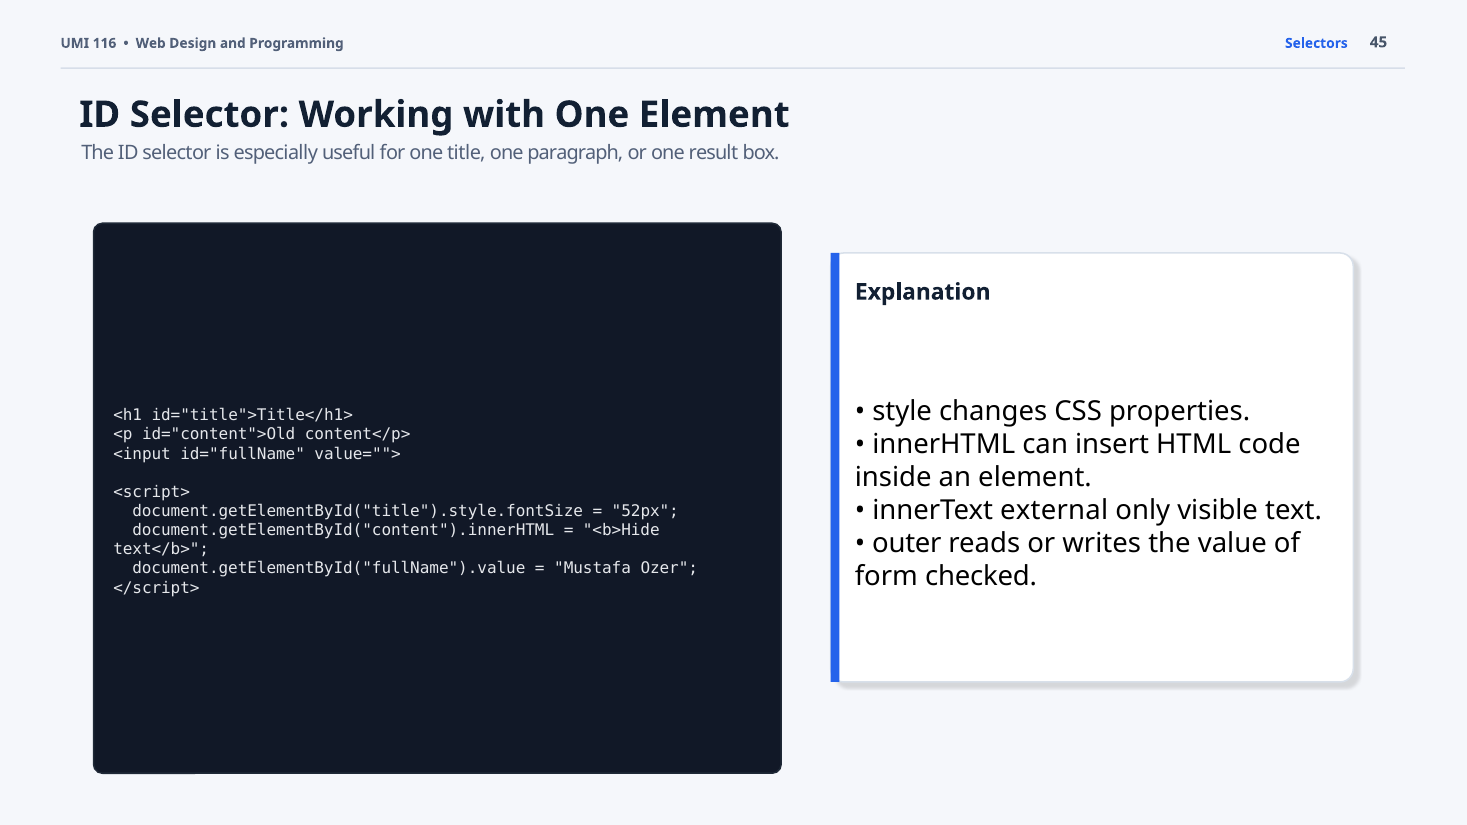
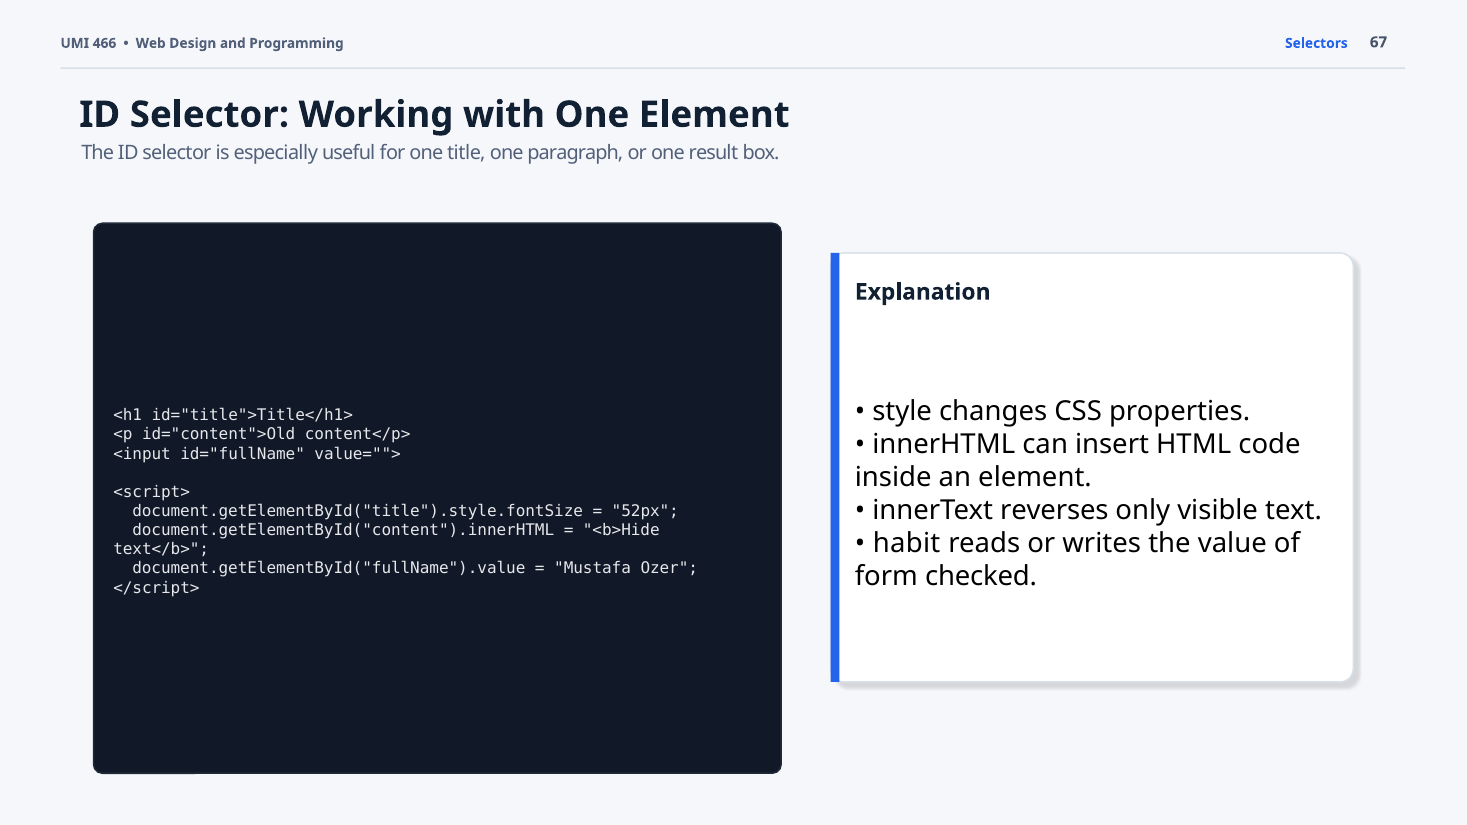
116: 116 -> 466 (105, 43)
45: 45 -> 67 (1379, 42)
external: external -> reverses (1054, 510)
outer: outer -> habit (907, 543)
